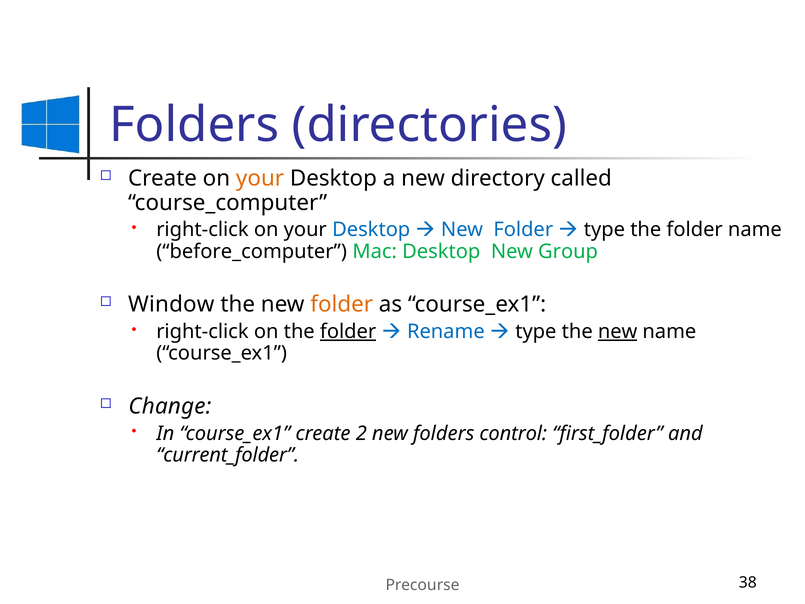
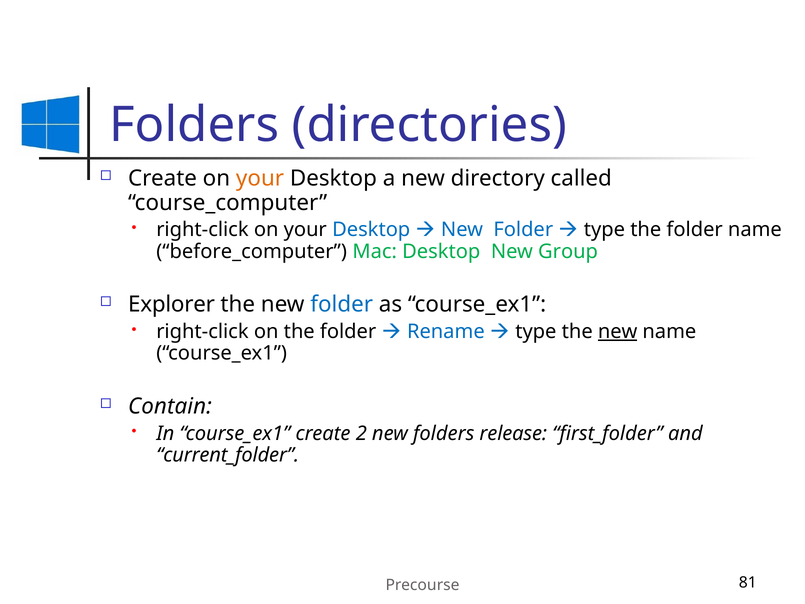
Window: Window -> Explorer (171, 304)
folder colour: orange -> blue (342, 304)
folder underline: present -> none (348, 331)
Change: Change -> Contain (170, 406)
control: control -> release (513, 433)
38: 38 -> 81 (748, 582)
